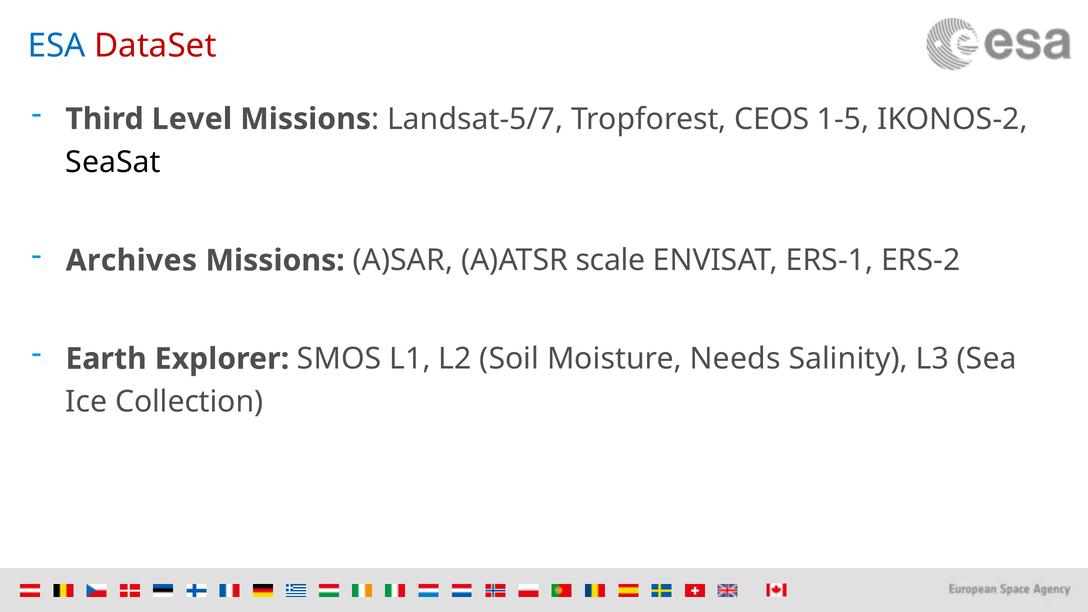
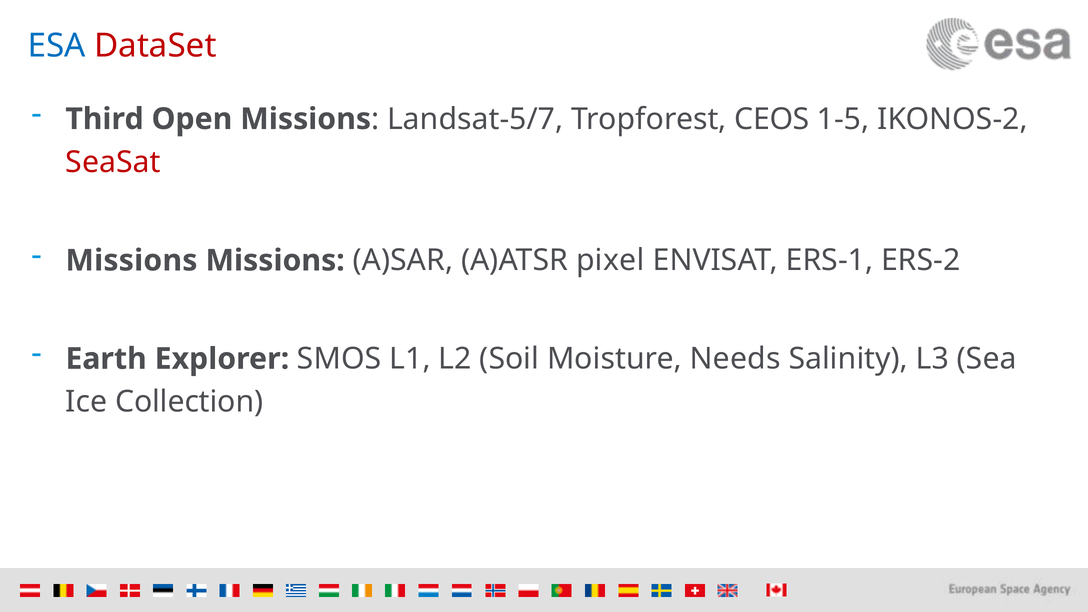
Level: Level -> Open (192, 119)
SeaSat colour: black -> red (113, 162)
Archives: Archives -> Missions (131, 261)
scale: scale -> pixel (610, 261)
